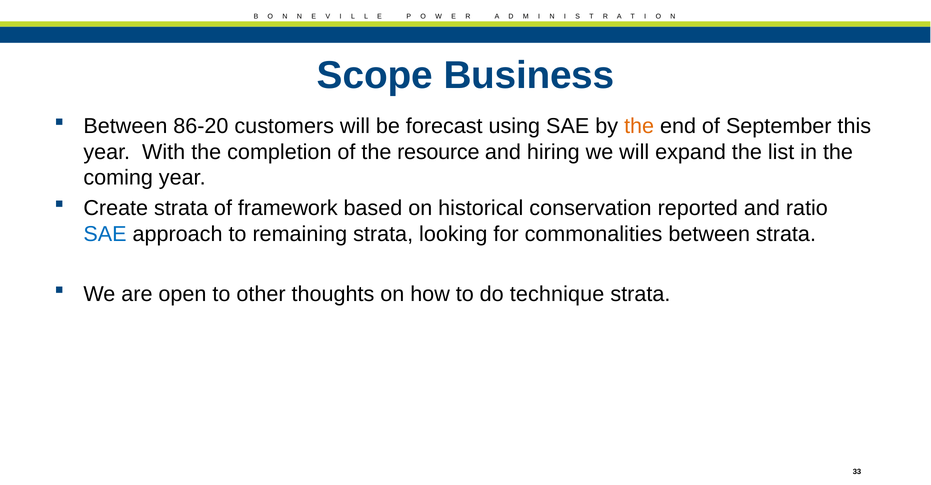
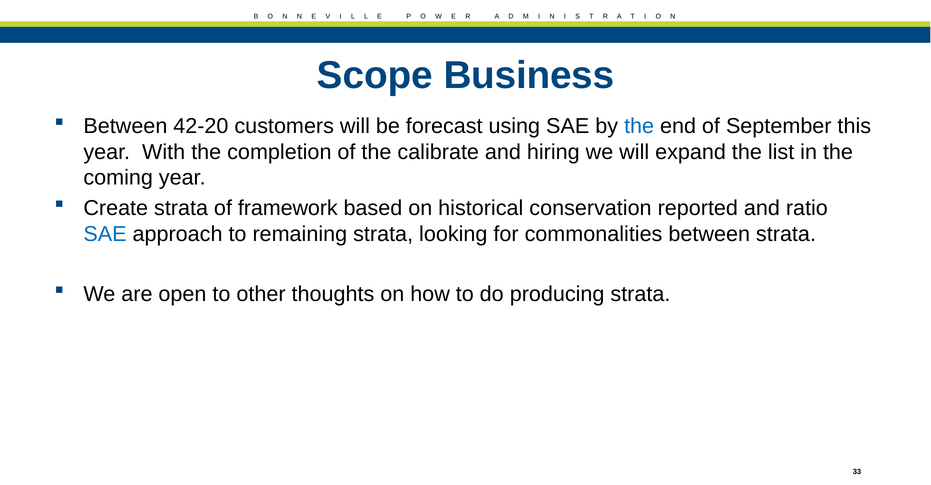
86-20: 86-20 -> 42-20 (201, 126)
the colour: orange -> blue (639, 126)
resource: resource -> calibrate (438, 152)
technique: technique -> producing (557, 294)
